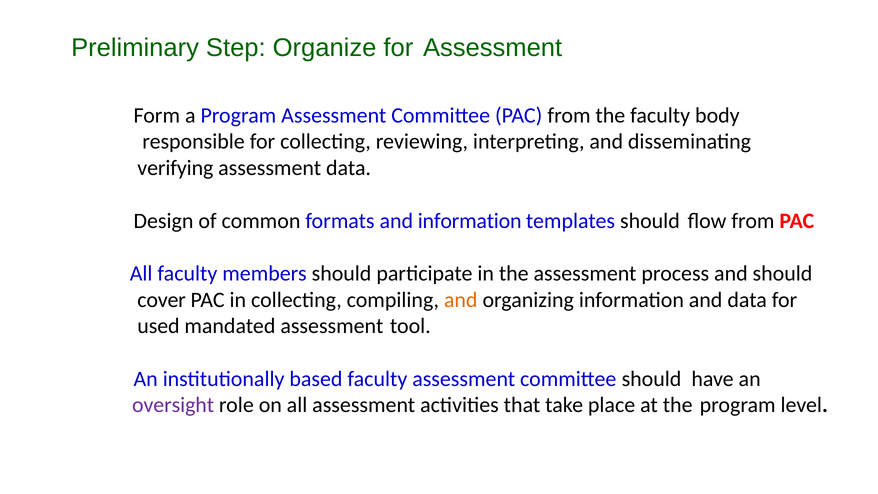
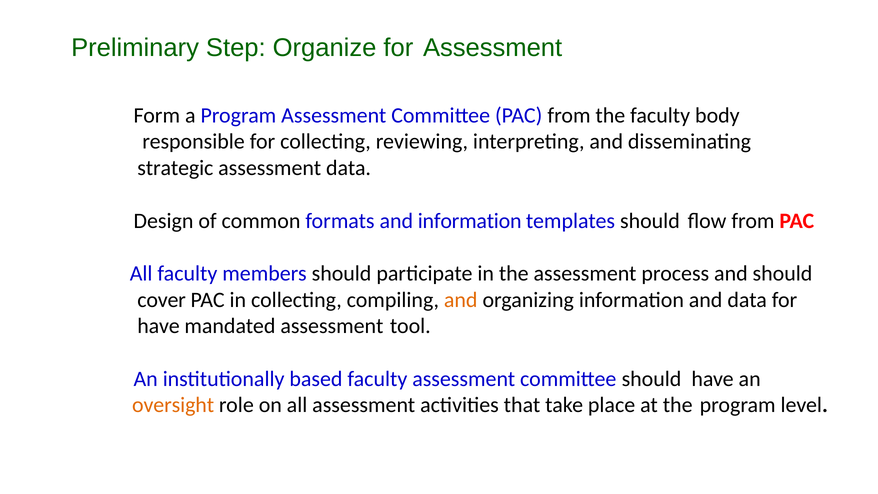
verifying: verifying -> strategic (175, 168)
used: used -> have (159, 326)
oversight colour: purple -> orange (173, 405)
